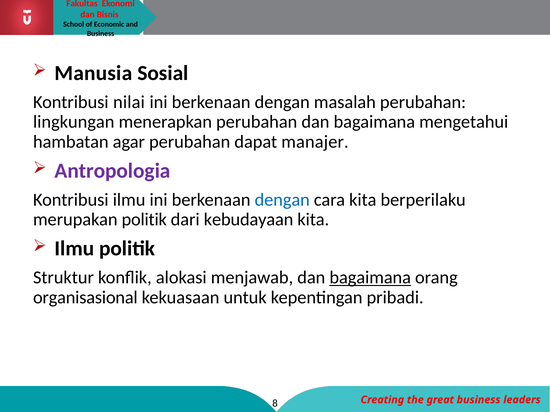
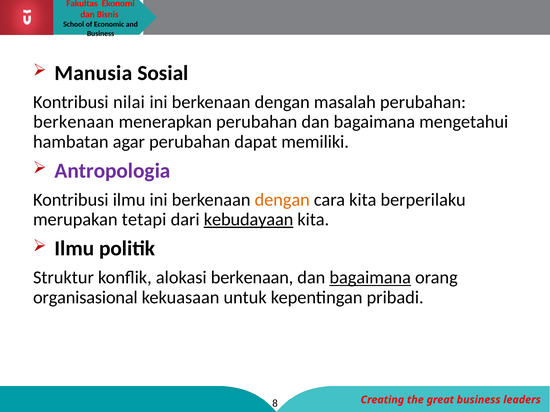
lingkungan: lingkungan -> berkenaan (74, 122)
manajer: manajer -> memiliki (315, 142)
dengan colour: blue -> orange (282, 200)
merupakan politik: politik -> tetapi (144, 220)
kebudayaan underline: none -> present (249, 220)
alokasi menjawab: menjawab -> berkenaan (252, 278)
